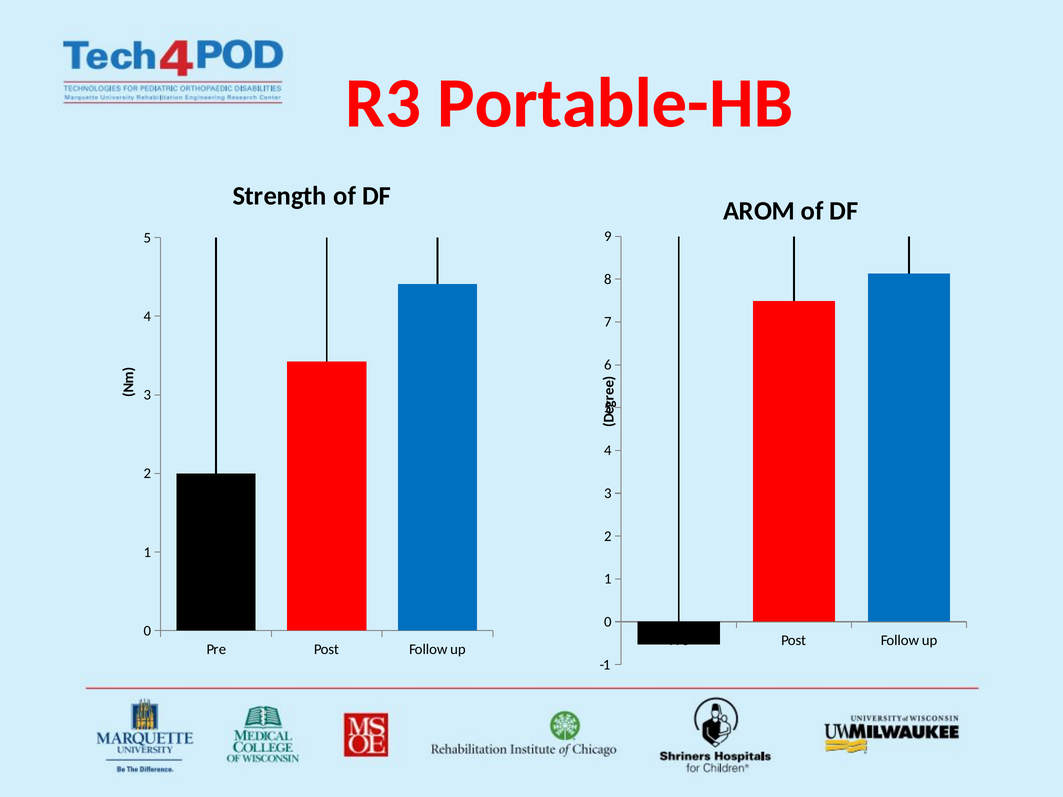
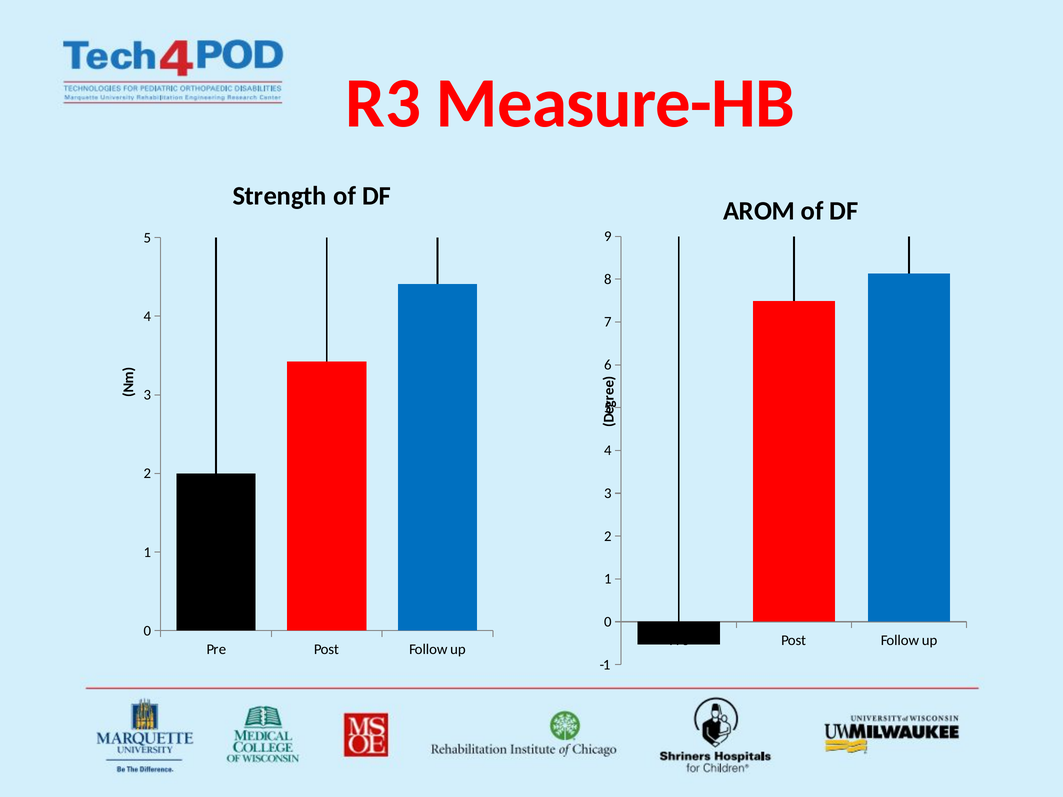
Portable-HB: Portable-HB -> Measure-HB (615, 103)
